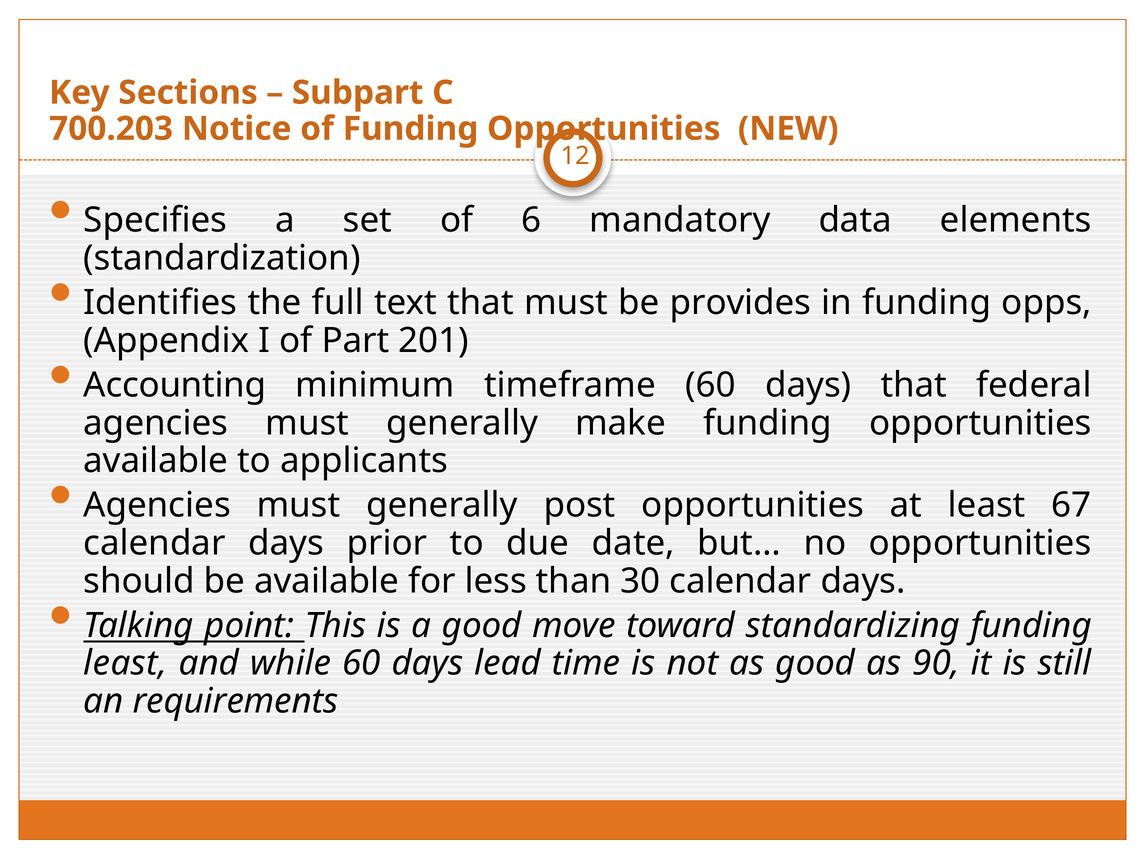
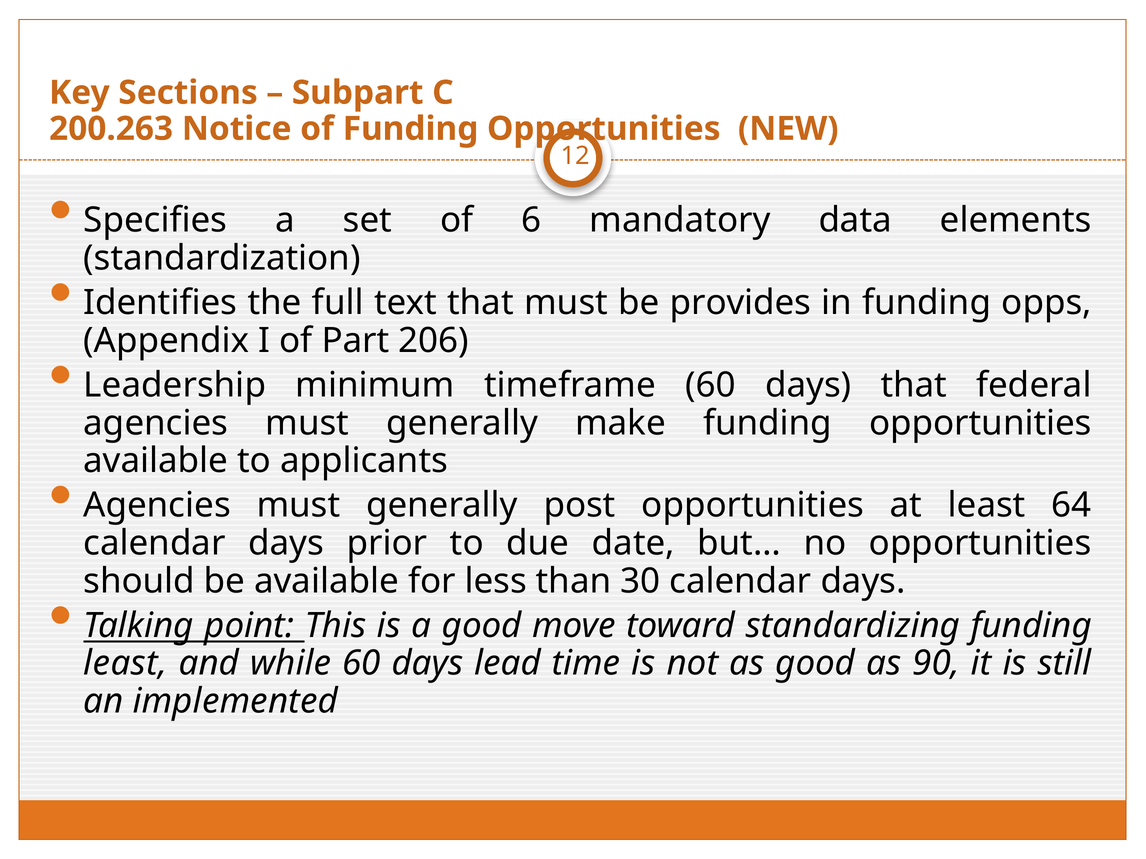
700.203: 700.203 -> 200.263 (111, 129)
201: 201 -> 206 (434, 341)
Accounting: Accounting -> Leadership (175, 385)
67: 67 -> 64 (1071, 506)
requirements: requirements -> implemented (235, 702)
